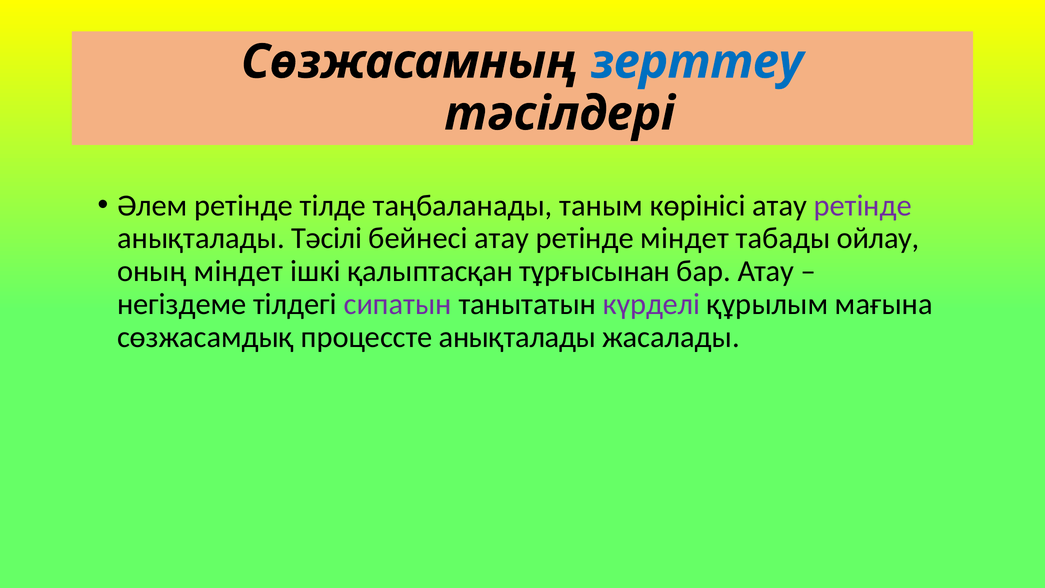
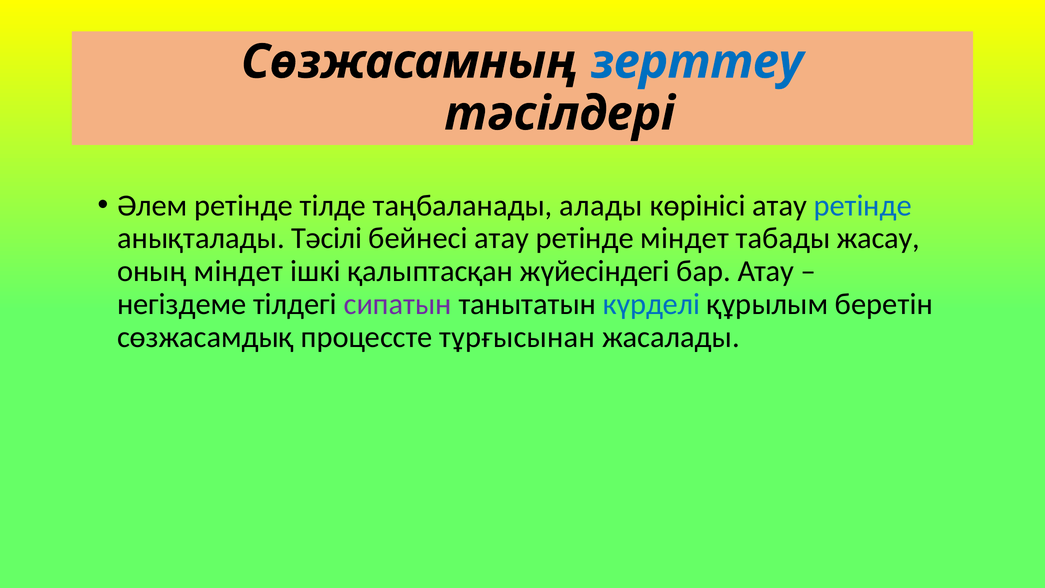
таным: таным -> алады (601, 205)
ретінде colour: purple -> blue (863, 205)
ойлау: ойлау -> жасау (878, 238)
тұрғысынан: тұрғысынан -> жүйесіндегі (595, 271)
күрделі colour: purple -> blue (651, 304)
мағына: мағына -> беретін (884, 304)
процессте анықталады: анықталады -> тұрғысынан (517, 337)
